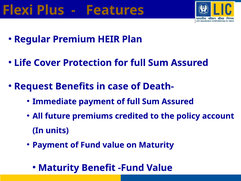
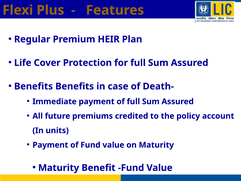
Request: Request -> Benefits (33, 86)
